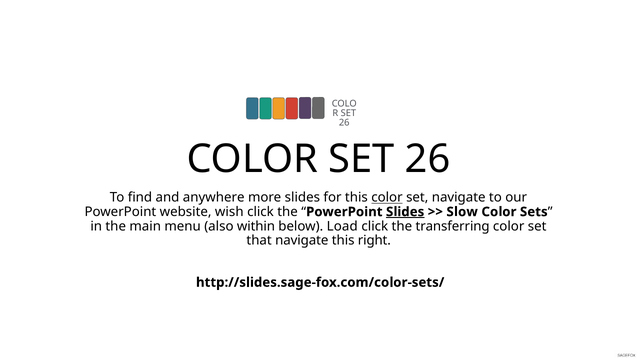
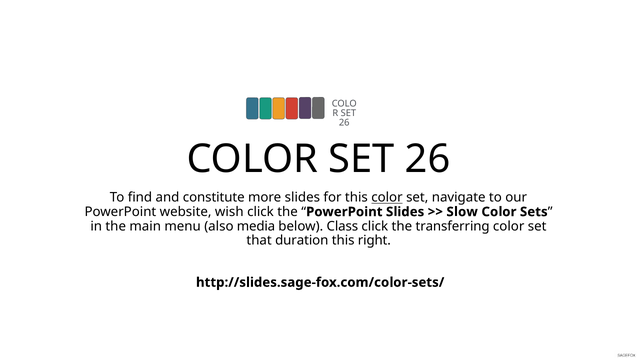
anywhere: anywhere -> constitute (214, 198)
Slides underline: present -> none (405, 212)
within: within -> media (256, 226)
Load: Load -> Class (342, 226)
that navigate: navigate -> duration (302, 241)
